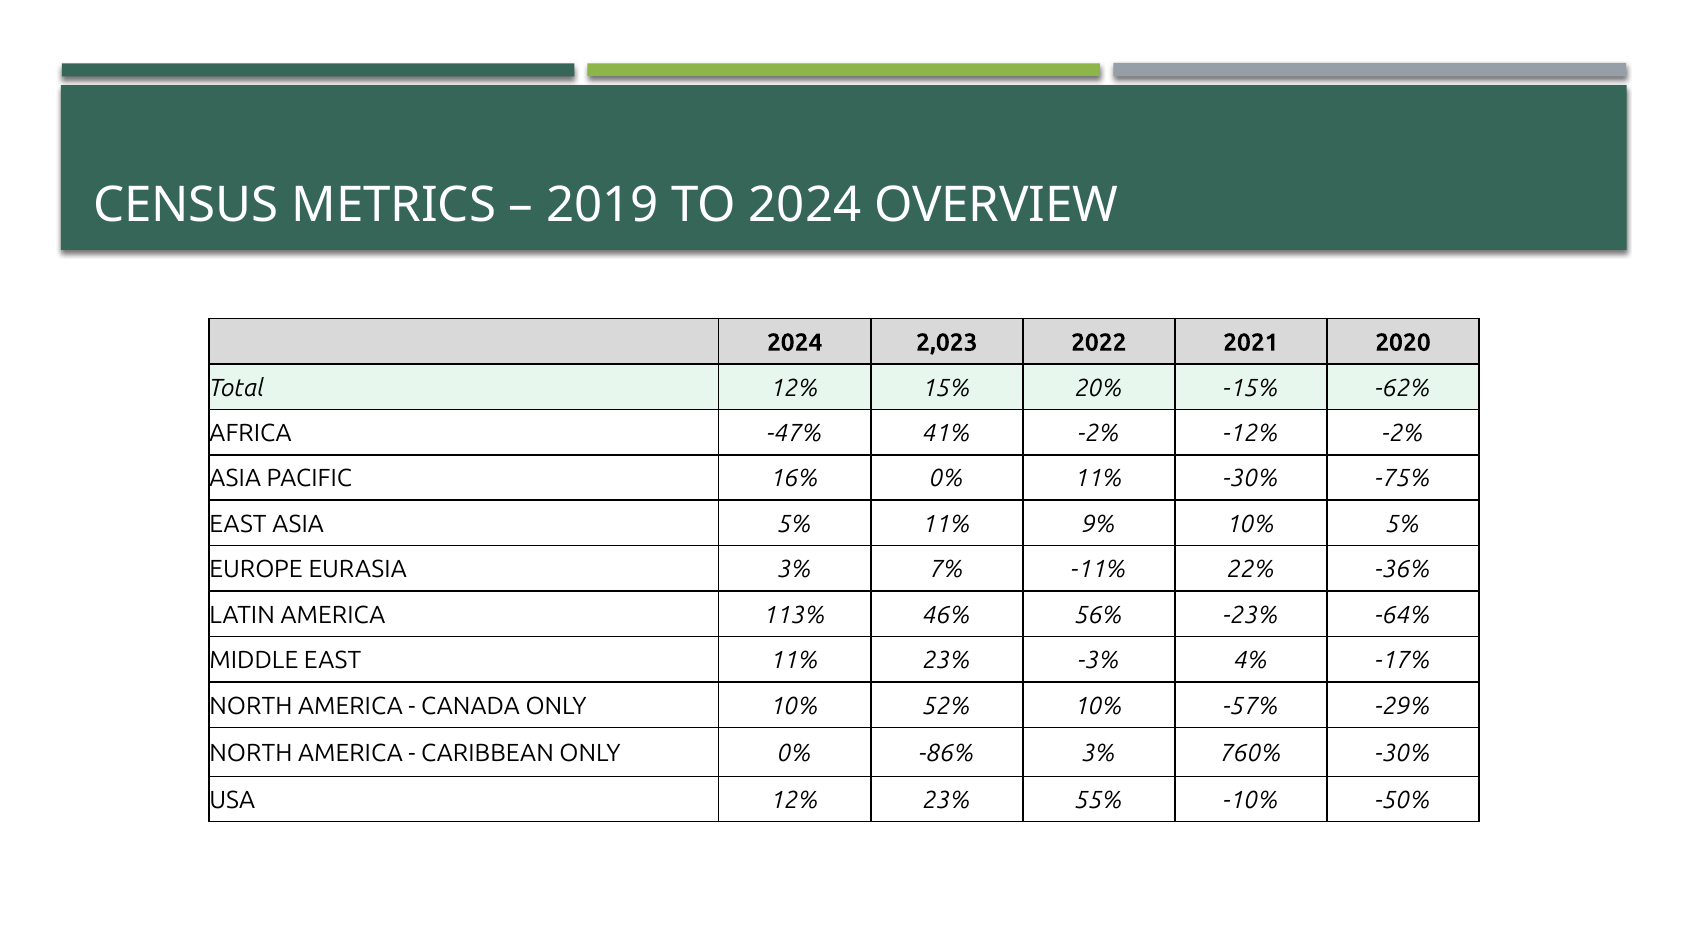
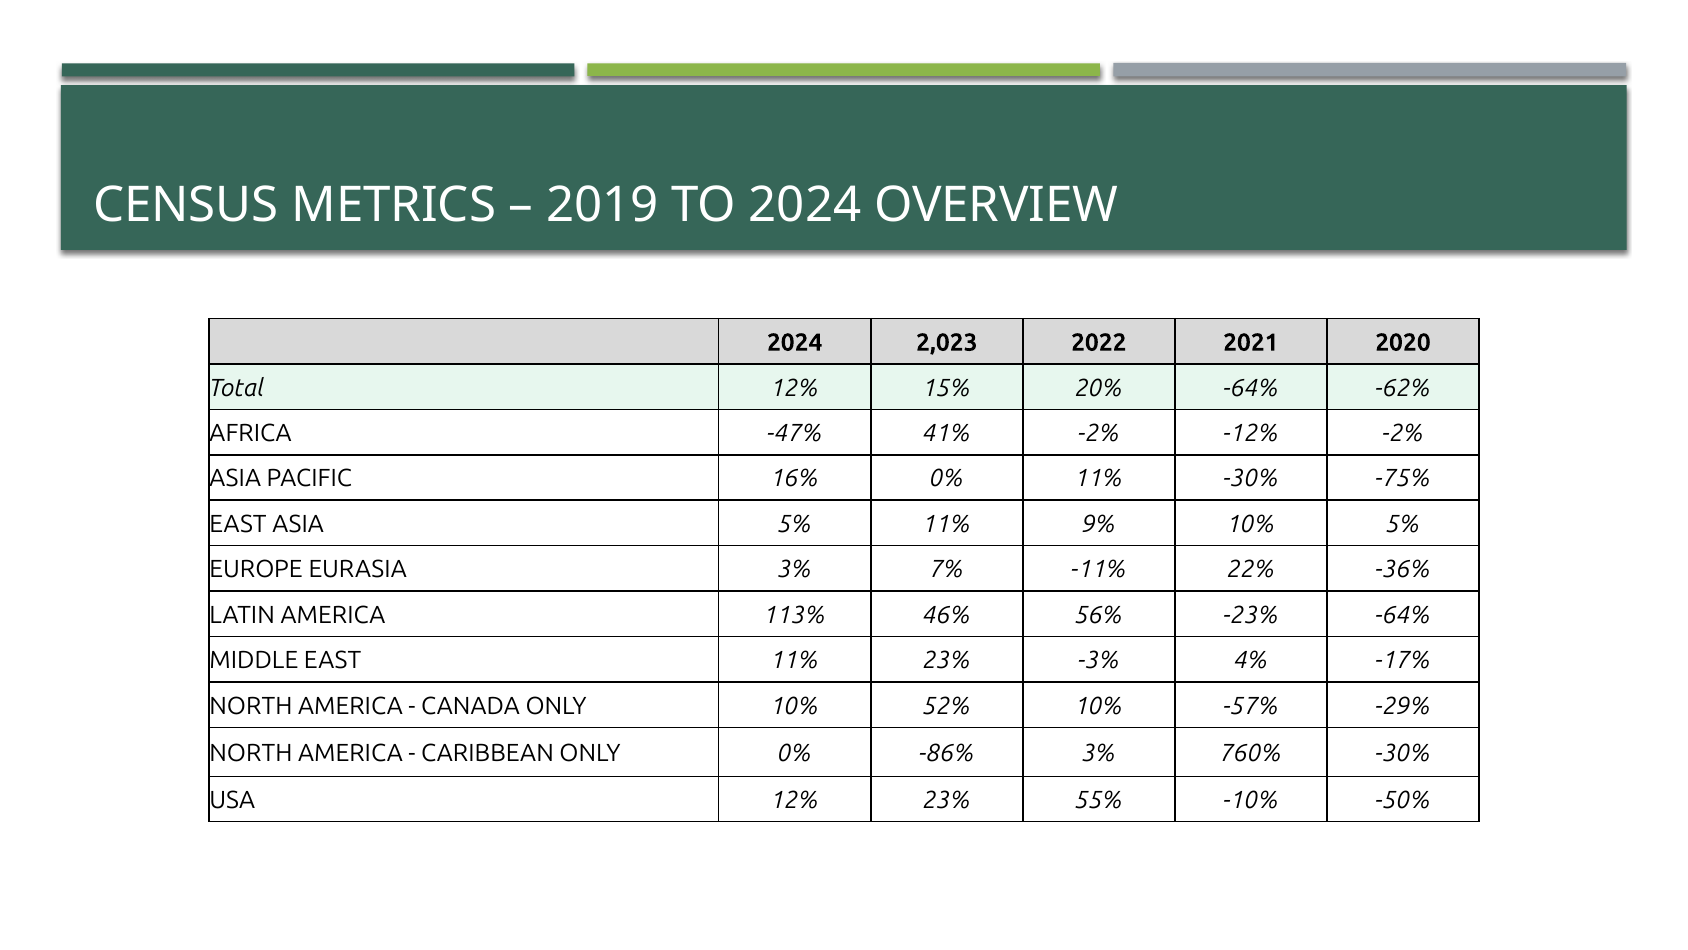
20% -15%: -15% -> -64% (1251, 388)
